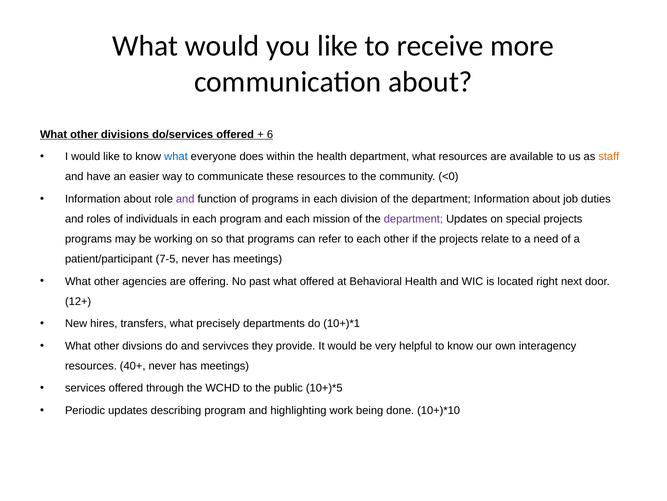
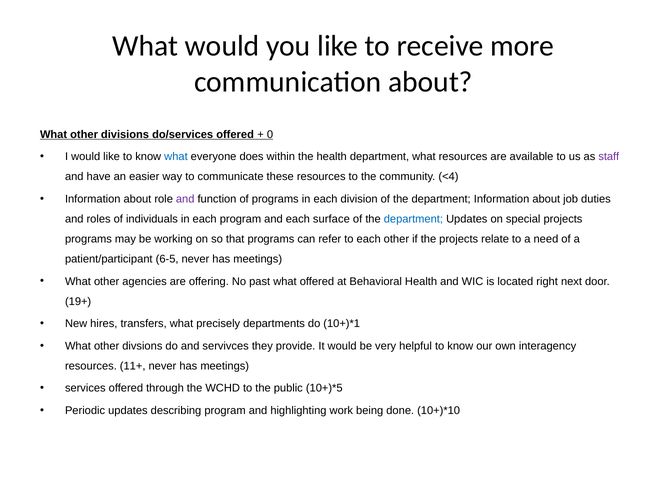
6: 6 -> 0 (270, 134)
staff colour: orange -> purple (609, 156)
<0: <0 -> <4 (448, 176)
mission: mission -> surface (331, 219)
department colour: purple -> blue (413, 219)
7-5: 7-5 -> 6-5 (167, 259)
12+: 12+ -> 19+ (78, 301)
40+: 40+ -> 11+ (133, 365)
